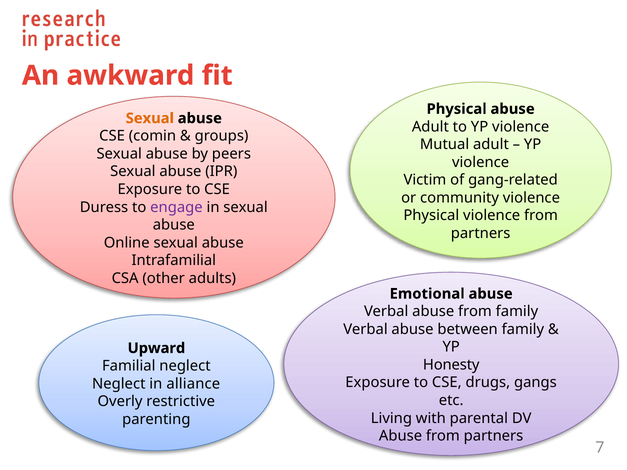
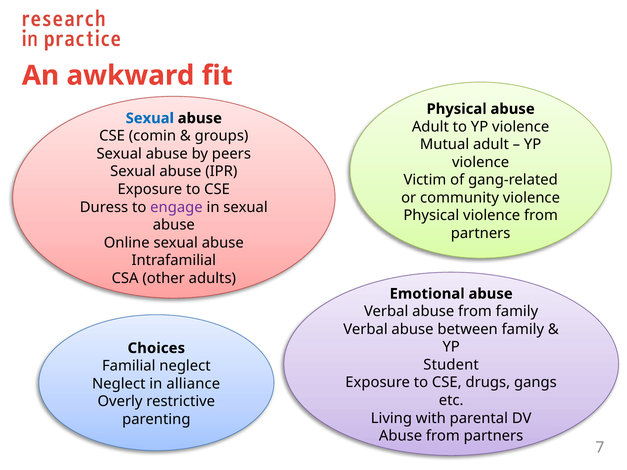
Sexual colour: orange -> blue (150, 118)
Upward: Upward -> Choices (156, 348)
Honesty: Honesty -> Student (451, 365)
